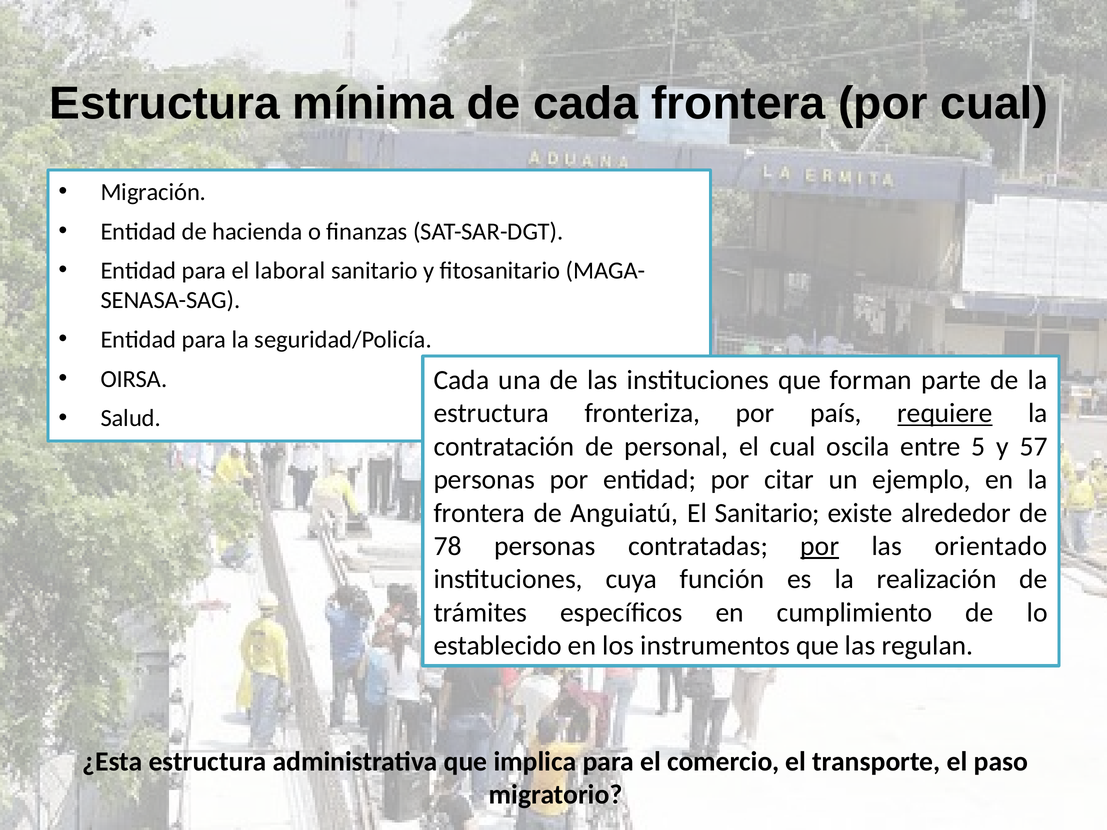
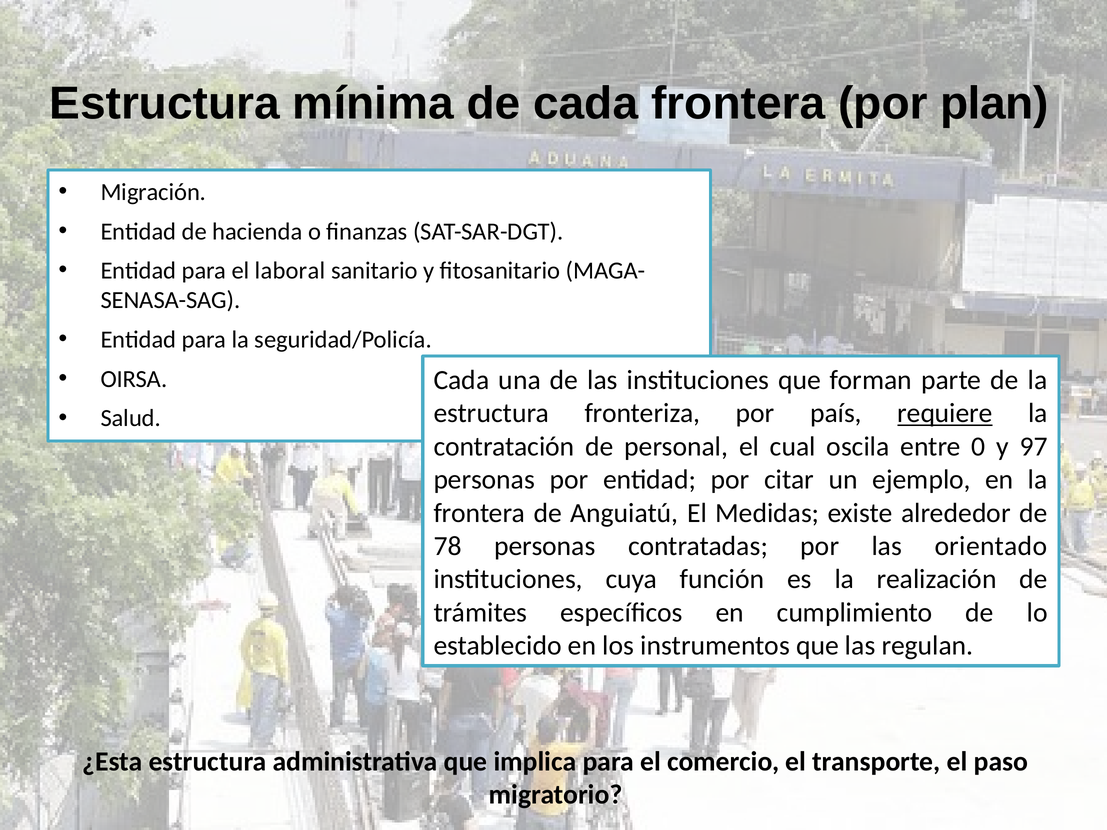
por cual: cual -> plan (994, 104)
5: 5 -> 0 (978, 447)
57: 57 -> 97 (1034, 447)
El Sanitario: Sanitario -> Medidas (767, 513)
por underline: present -> none (820, 546)
